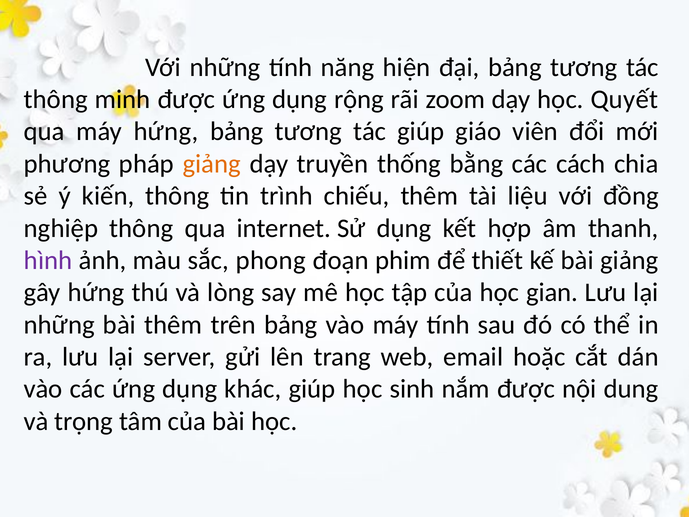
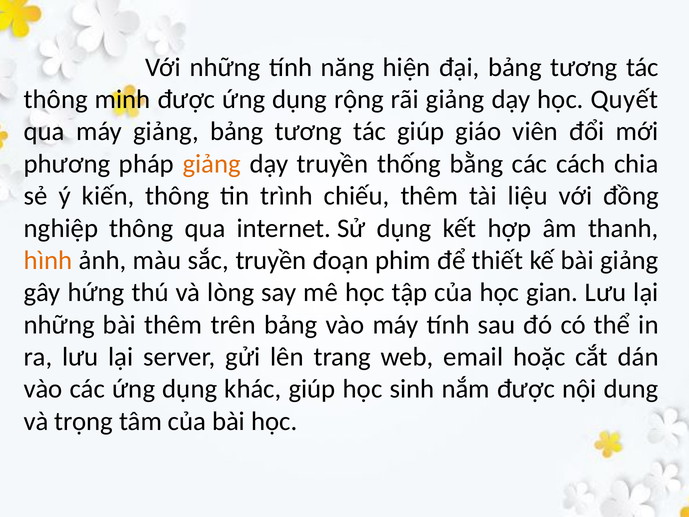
rãi zoom: zoom -> giảng (455, 99)
máy hứng: hứng -> giảng (166, 132)
hình colour: purple -> orange (48, 260)
sắc phong: phong -> truyền (271, 260)
